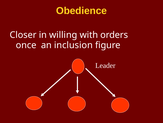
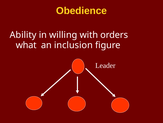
Closer: Closer -> Ability (23, 35)
once: once -> what (26, 45)
